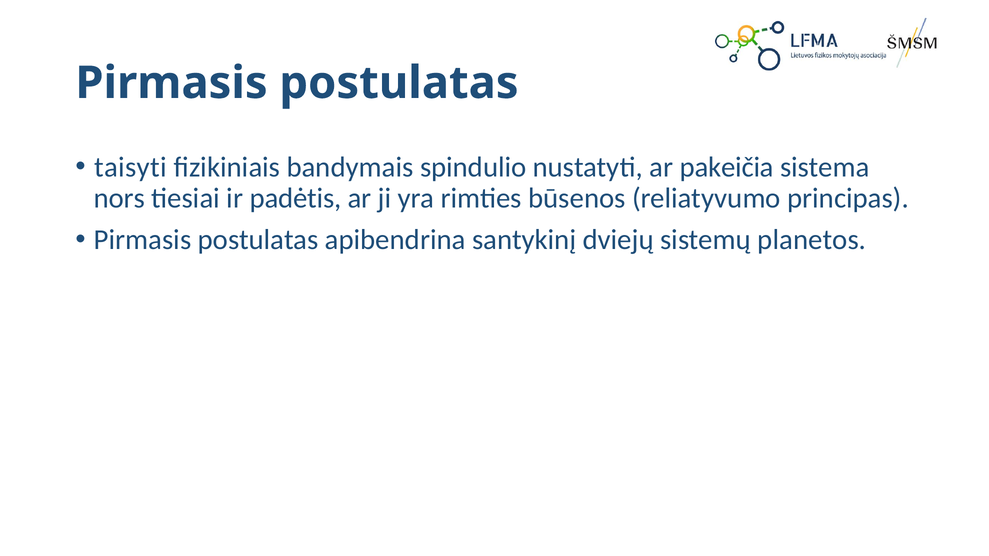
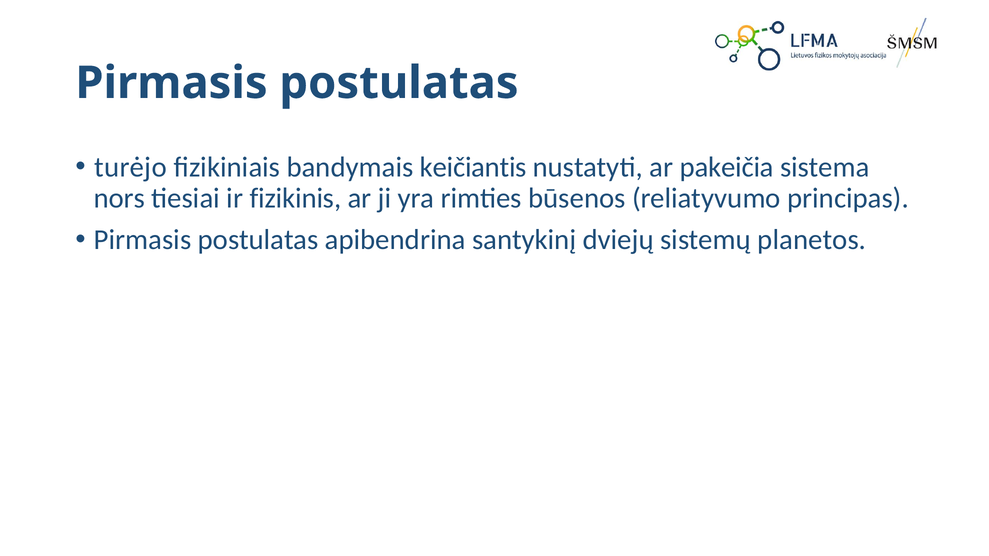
taisyti: taisyti -> turėjo (131, 167)
spindulio: spindulio -> keičiantis (473, 167)
padėtis: padėtis -> fizikinis (295, 198)
